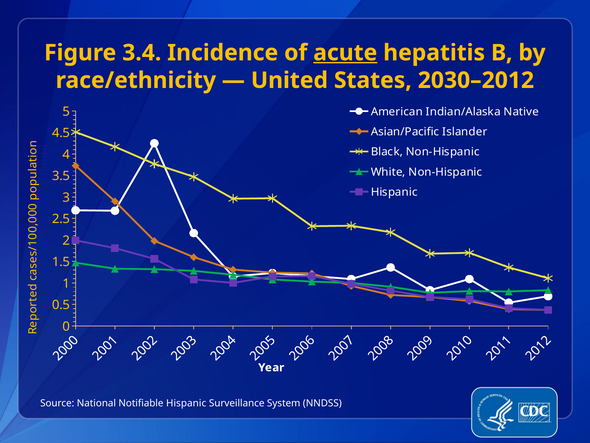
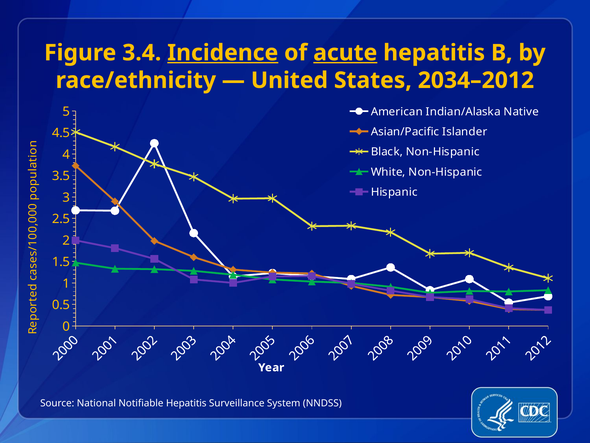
Incidence underline: none -> present (223, 53)
2030–2012: 2030–2012 -> 2034–2012 (476, 80)
Notifiable Hispanic: Hispanic -> Hepatitis (186, 403)
